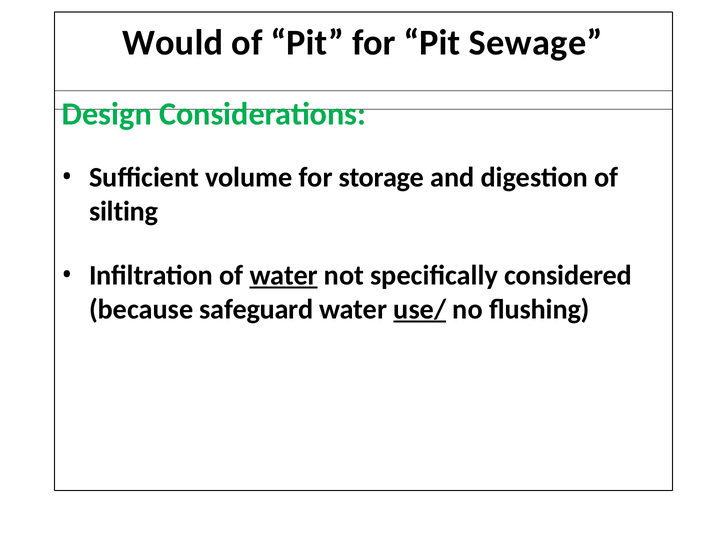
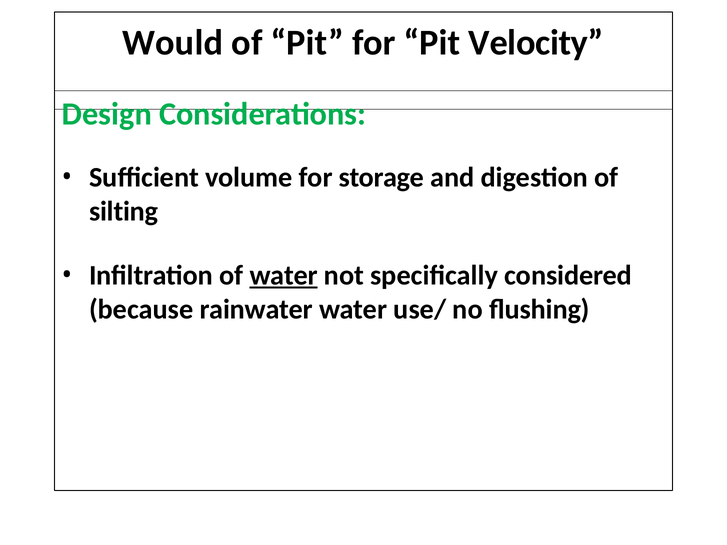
Sewage: Sewage -> Velocity (536, 43)
safeguard: safeguard -> rainwater (256, 309)
use/ underline: present -> none (420, 309)
